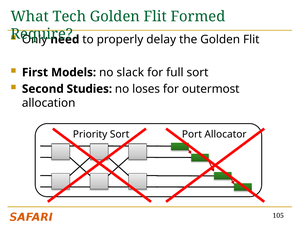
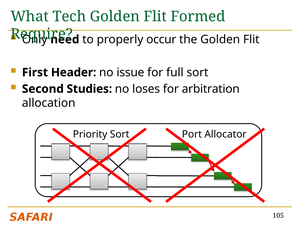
delay: delay -> occur (161, 39)
Models: Models -> Header (74, 72)
slack: slack -> issue (130, 72)
outermost: outermost -> arbitration (211, 89)
